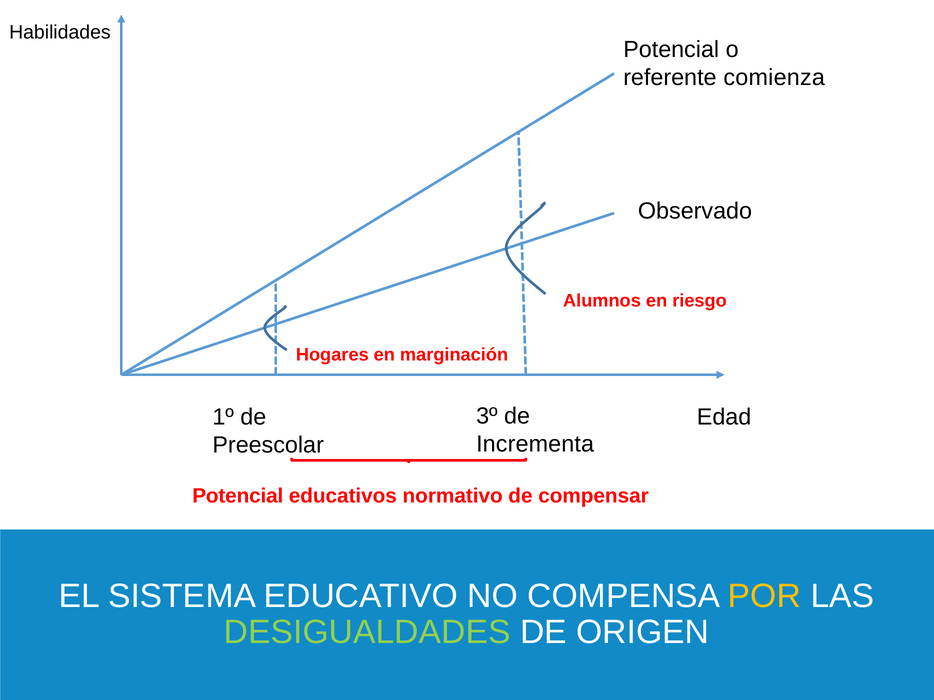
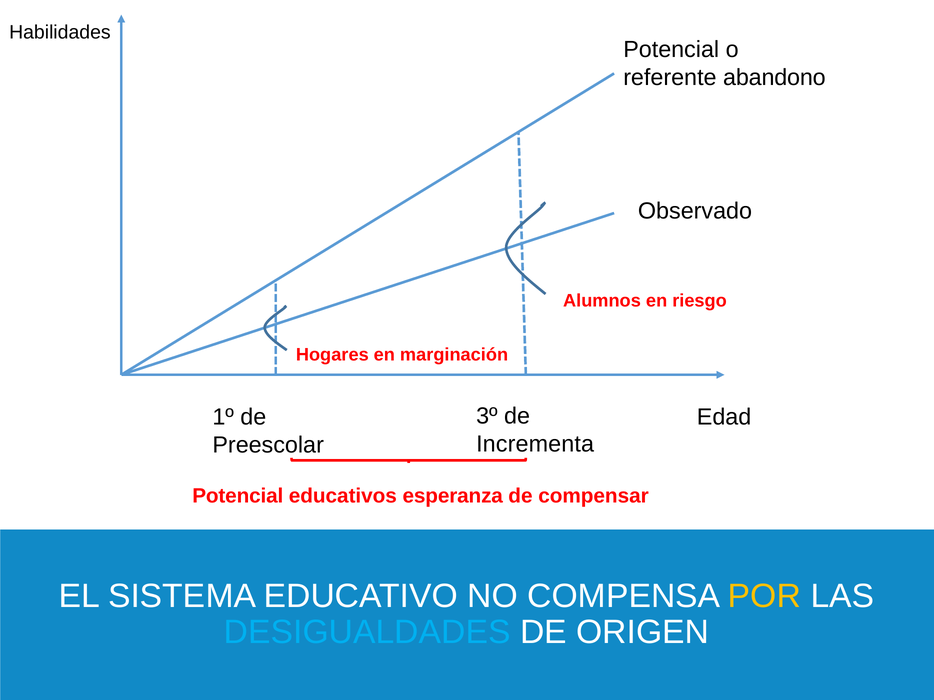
comienza: comienza -> abandono (774, 78)
normativo: normativo -> esperanza (453, 496)
DESIGUALDADES colour: light green -> light blue (367, 633)
